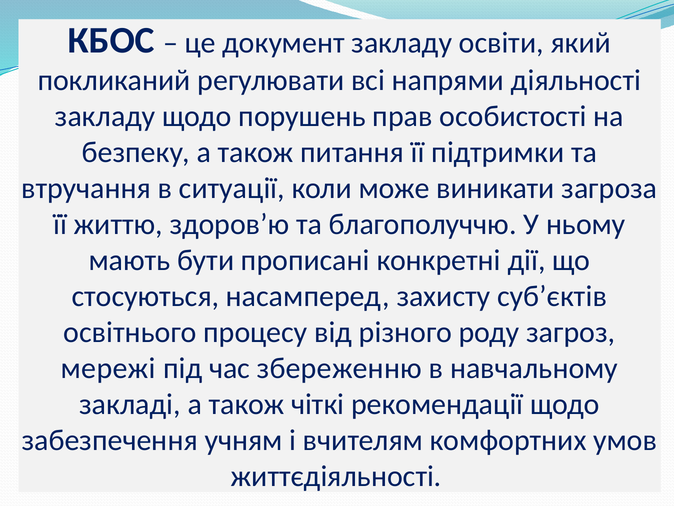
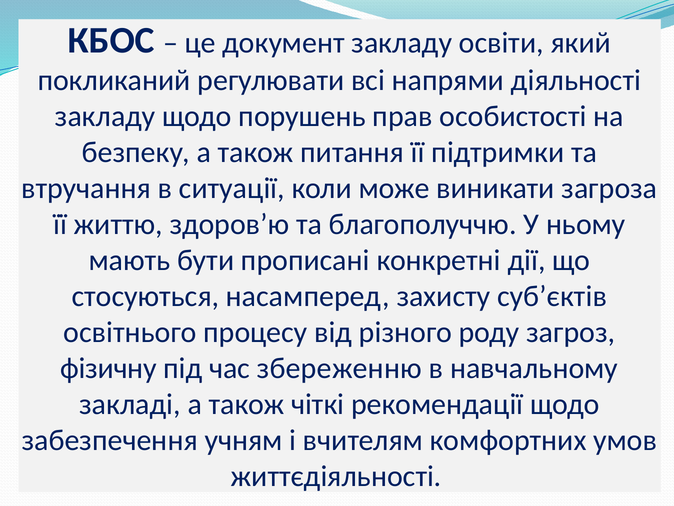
мережі: мережі -> фізичну (109, 368)
